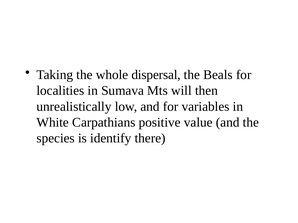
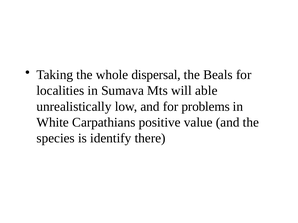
then: then -> able (206, 91)
variables: variables -> problems (206, 107)
